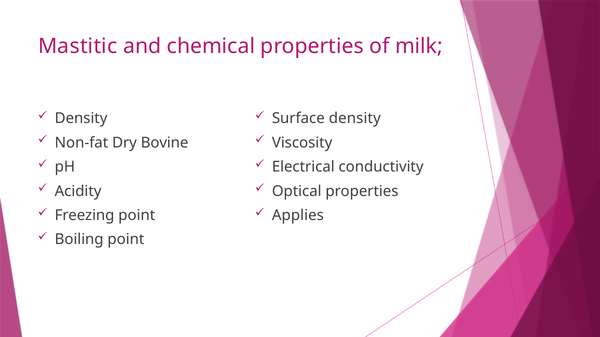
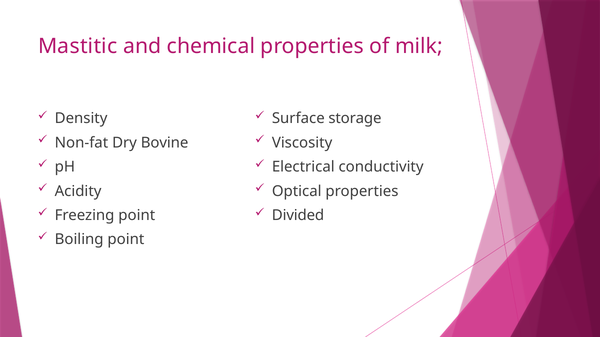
Surface density: density -> storage (355, 119)
Applies: Applies -> Divided (298, 216)
